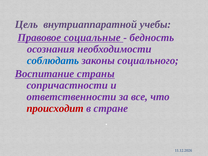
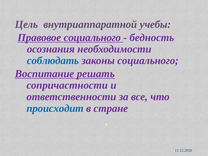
Правовое социальные: социальные -> социального (92, 38)
страны: страны -> решать (96, 74)
происходит colour: red -> blue (55, 108)
